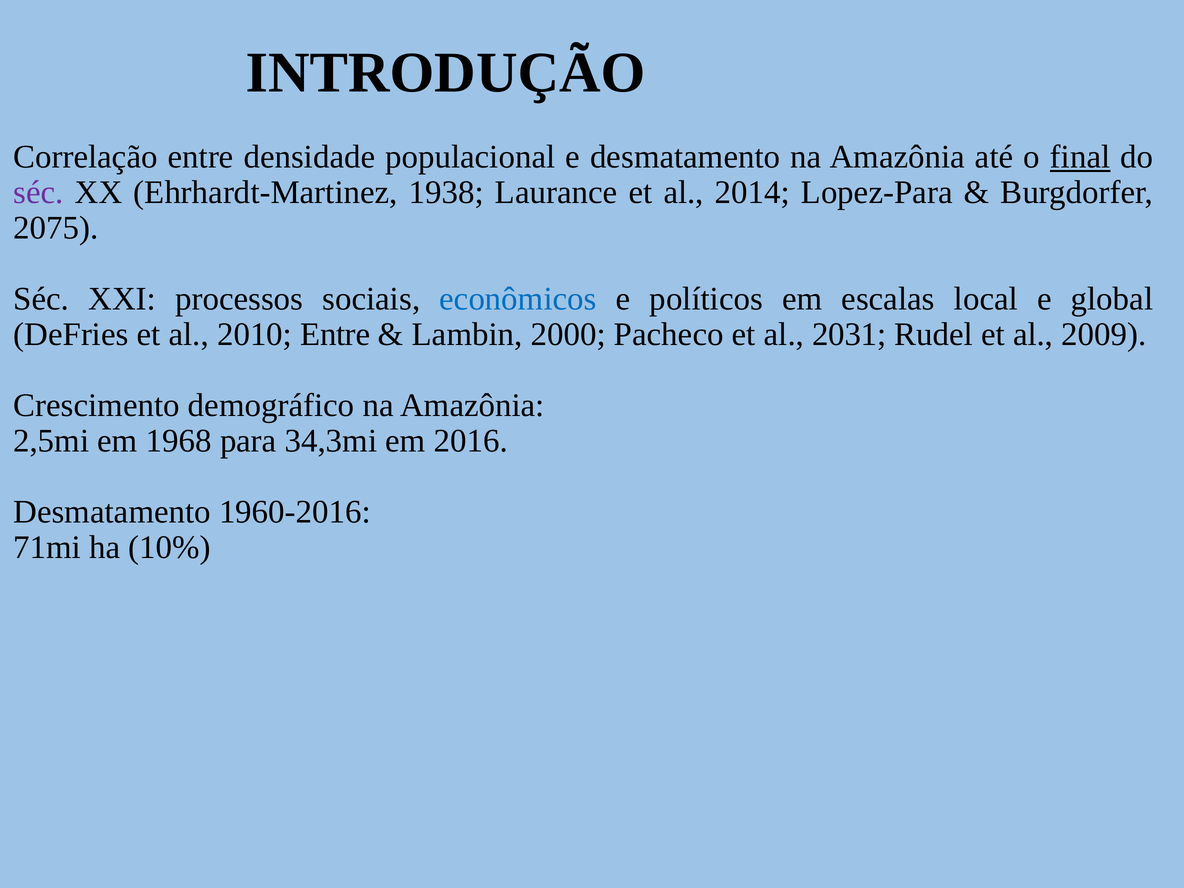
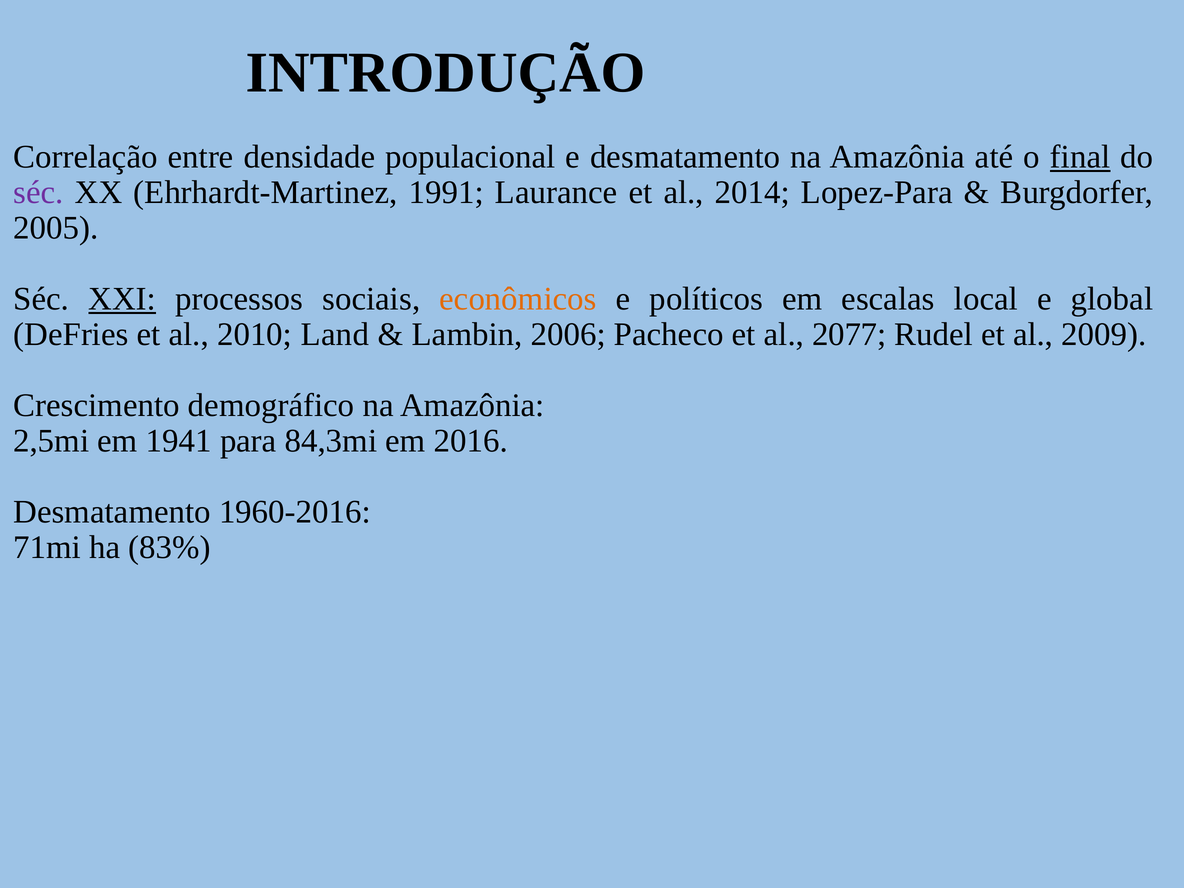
1938: 1938 -> 1991 (446, 192)
2075: 2075 -> 2005 (56, 228)
XXI underline: none -> present (122, 299)
econômicos colour: blue -> orange (518, 299)
2010 Entre: Entre -> Land (335, 334)
2000: 2000 -> 2006 (568, 334)
2031: 2031 -> 2077 (849, 334)
1968: 1968 -> 1941 (179, 441)
34,3mi: 34,3mi -> 84,3mi (331, 441)
10%: 10% -> 83% (170, 547)
